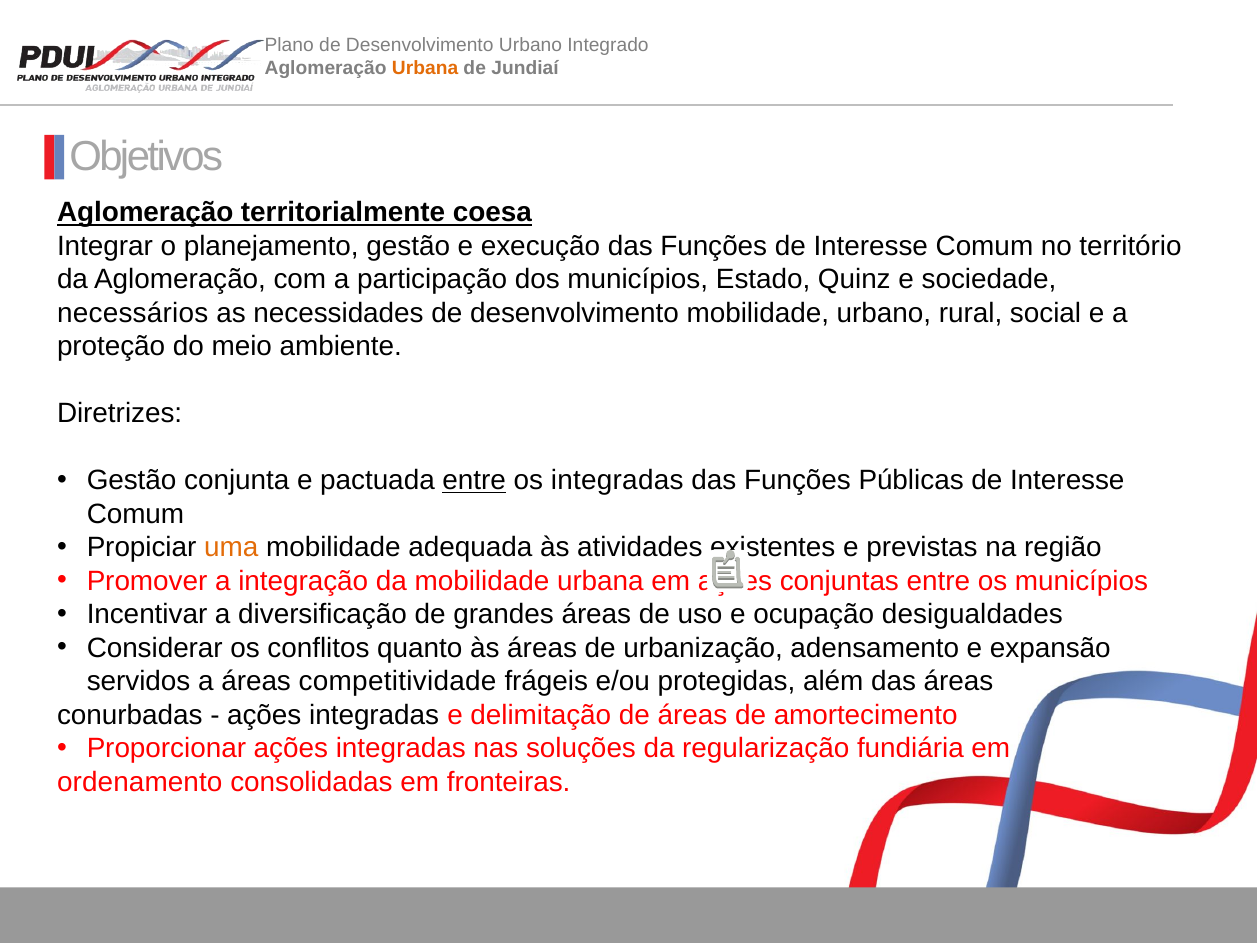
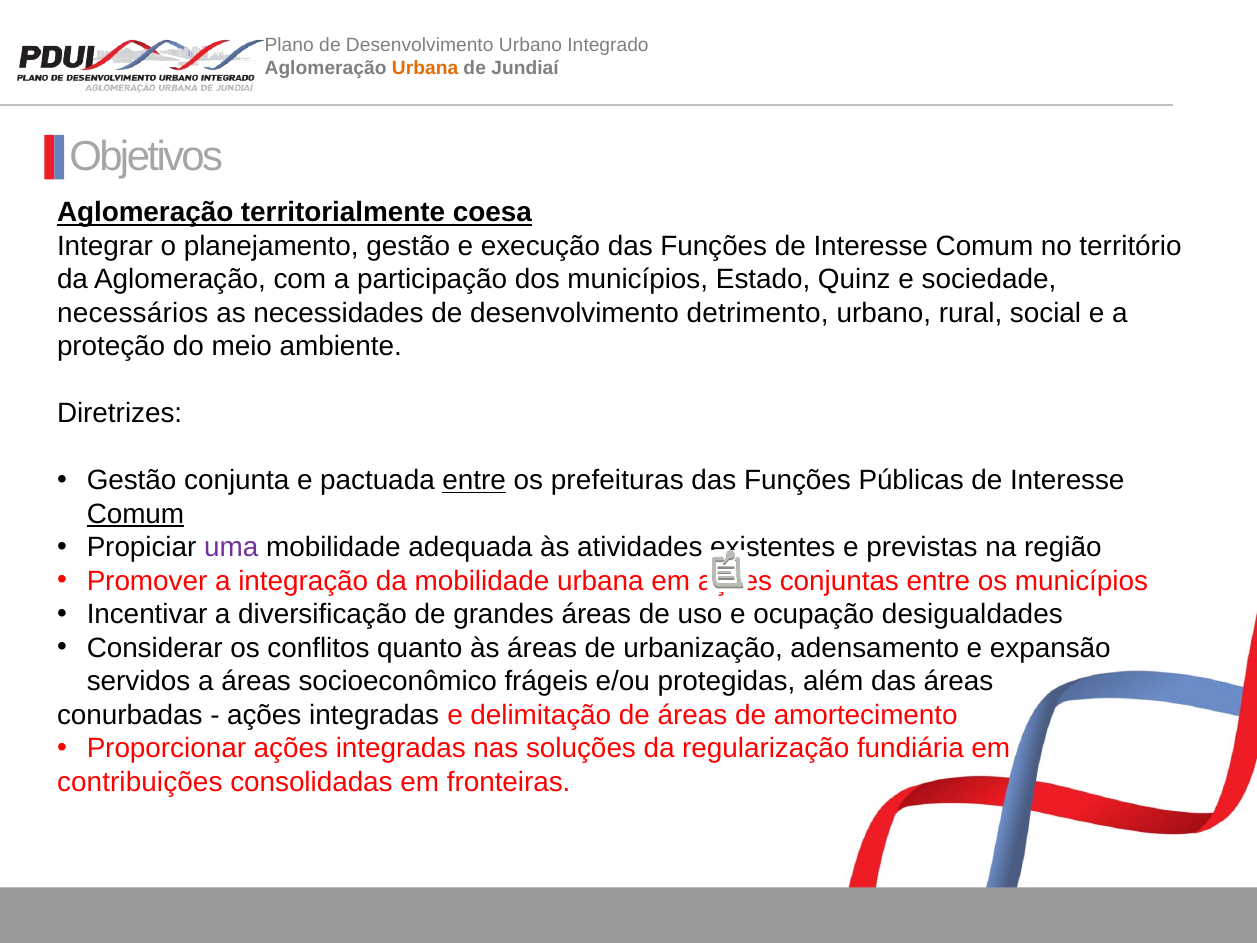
desenvolvimento mobilidade: mobilidade -> detrimento (758, 313)
os integradas: integradas -> prefeituras (617, 480)
Comum underline: none -> present (135, 514)
uma colour: orange -> purple (231, 547)
competitividade: competitividade -> socioeconômico (398, 681)
ordenamento: ordenamento -> contribuições (140, 782)
